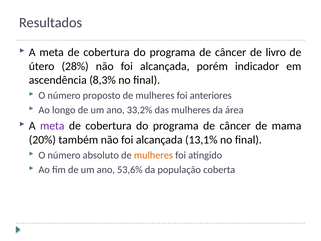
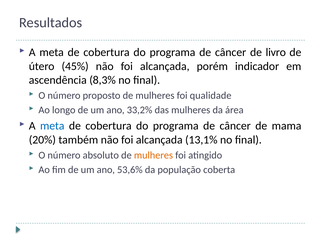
28%: 28% -> 45% (75, 66)
anteriores: anteriores -> qualidade (211, 95)
meta colour: purple -> blue (52, 126)
